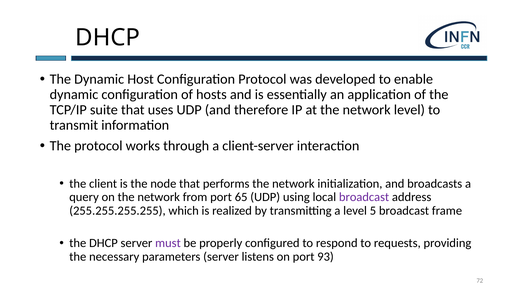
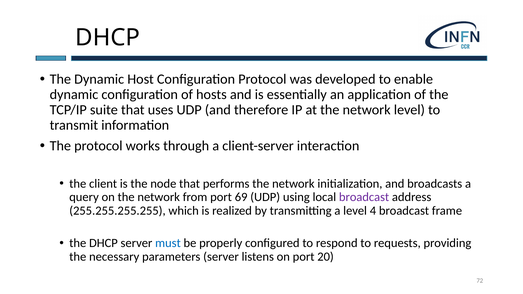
65: 65 -> 69 (241, 197)
5: 5 -> 4 (373, 211)
must colour: purple -> blue (168, 243)
93: 93 -> 20 (326, 257)
